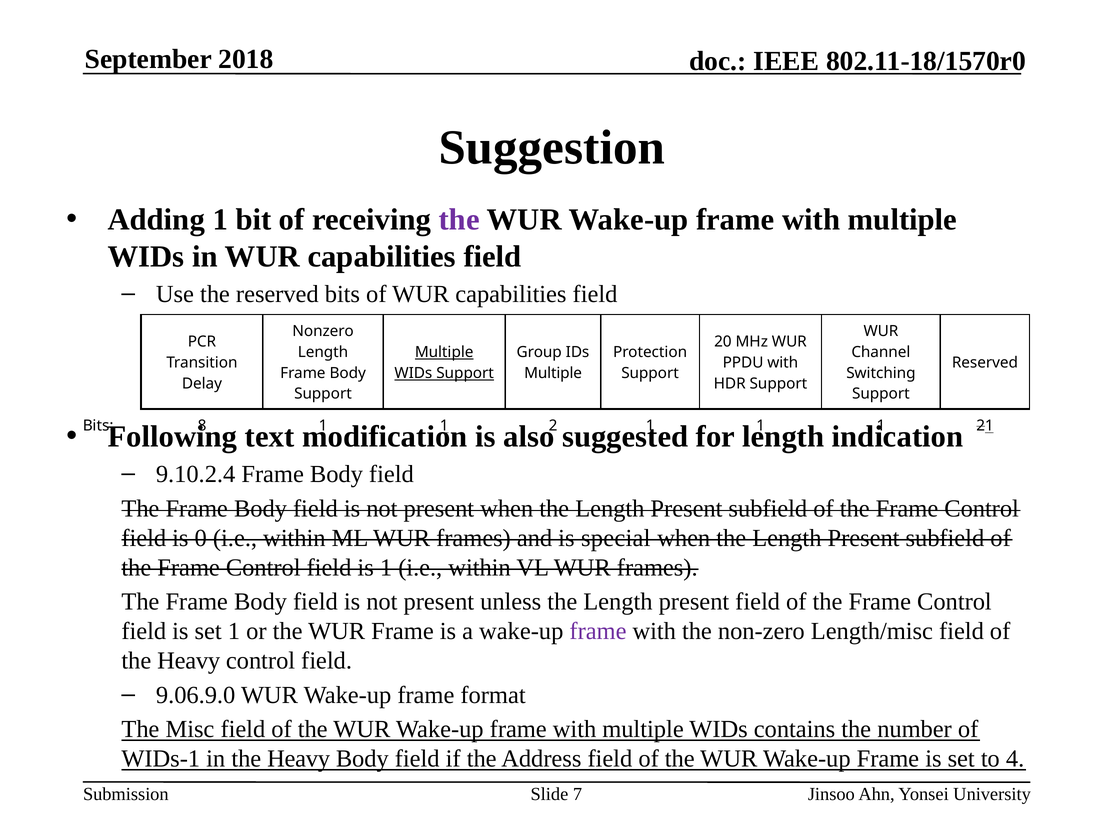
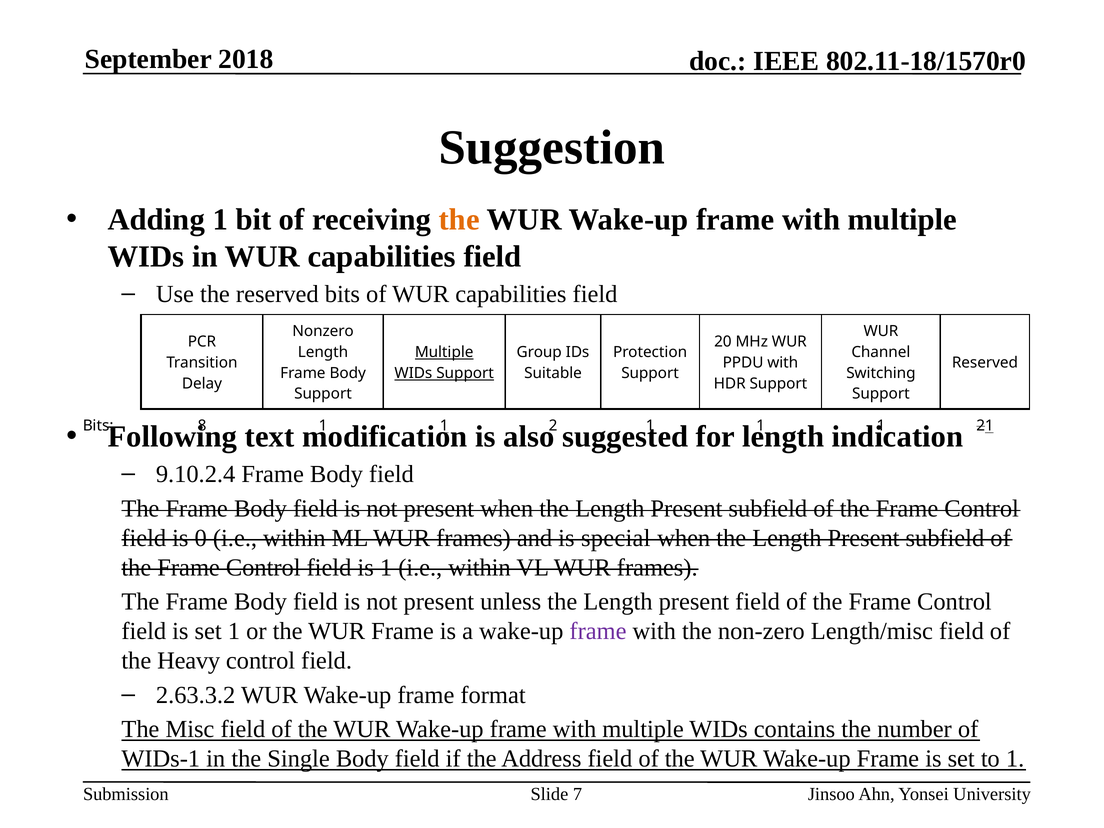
the colour: purple -> orange (459, 220)
Multiple: Multiple -> Suitable (553, 373)
9.06.9.0: 9.06.9.0 -> 2.63.3.2 (196, 695)
in the Heavy: Heavy -> Single (299, 759)
to 4: 4 -> 1 (1015, 759)
